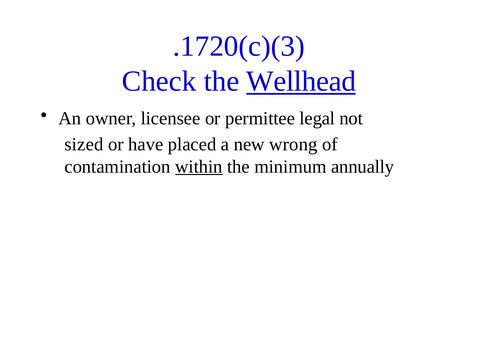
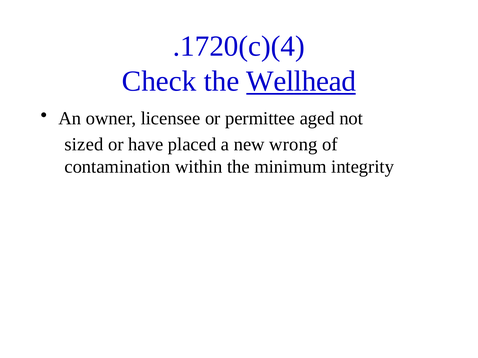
.1720(c)(3: .1720(c)(3 -> .1720(c)(4 (239, 46)
legal: legal -> aged (317, 118)
within underline: present -> none (199, 167)
annually: annually -> integrity (363, 167)
